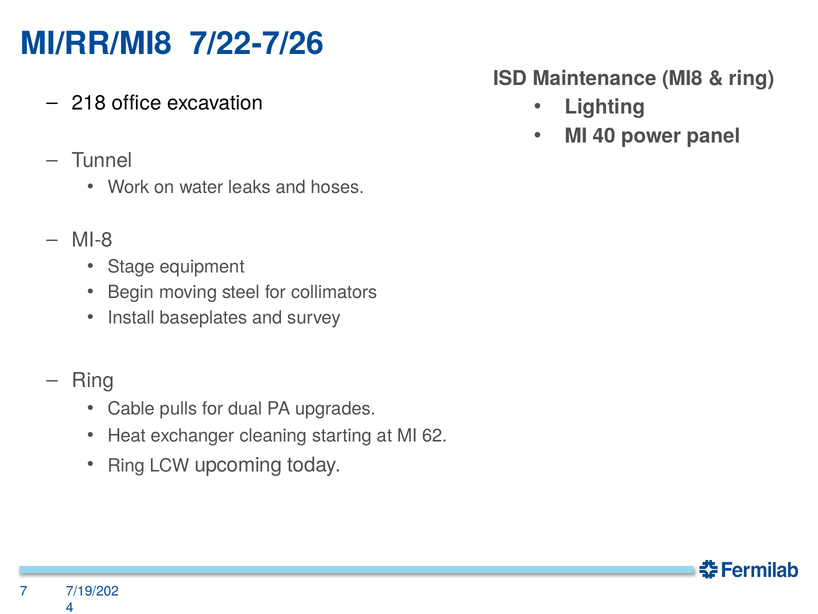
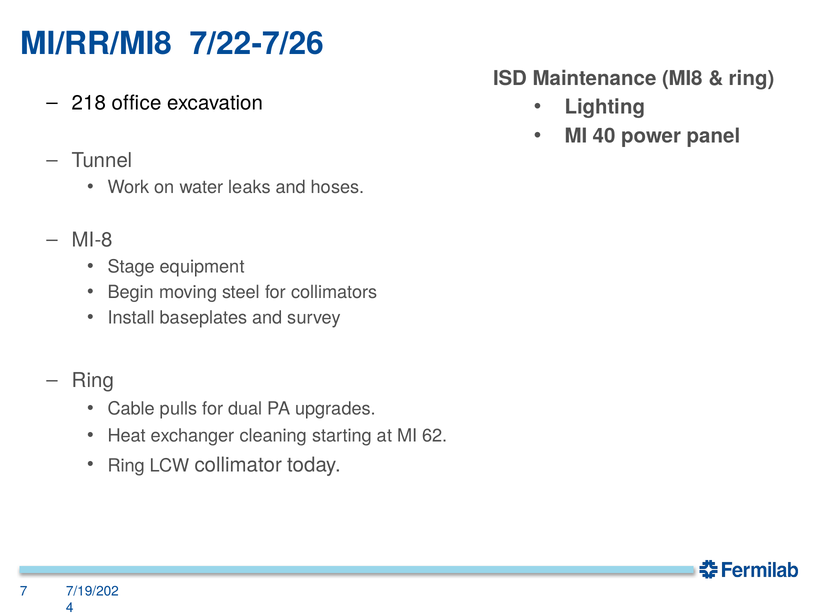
upcoming: upcoming -> collimator (238, 465)
